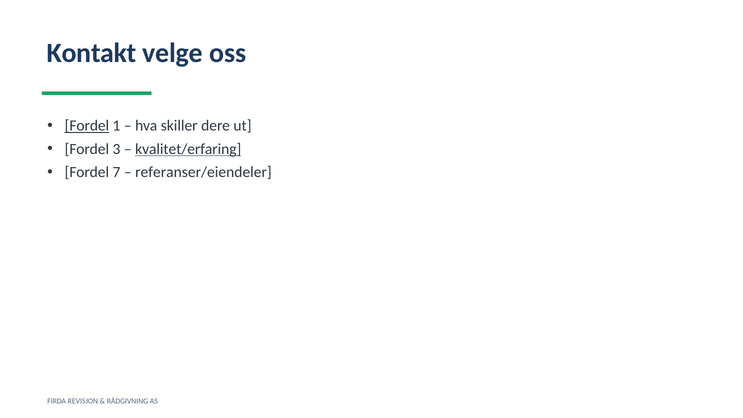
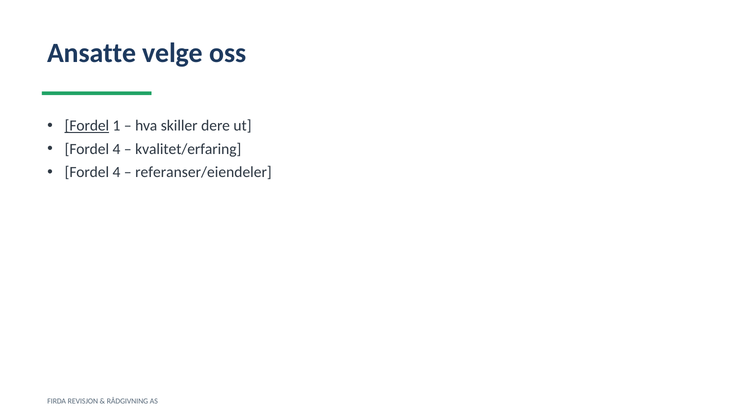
Kontakt: Kontakt -> Ansatte (92, 53)
3: 3 -> 4 (117, 149)
kvalitet/erfaring underline: present -> none (188, 149)
7: 7 -> 4 (117, 172)
